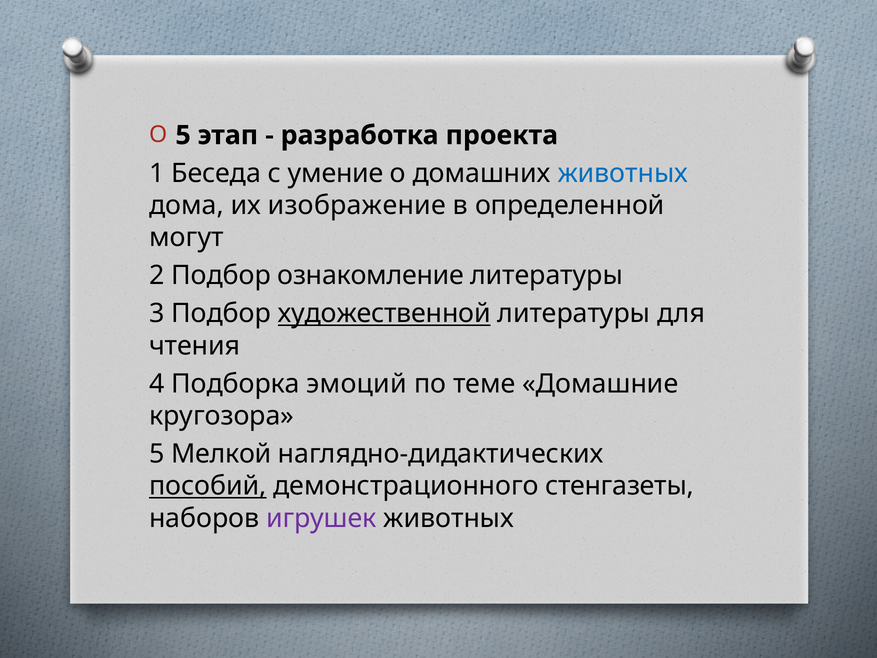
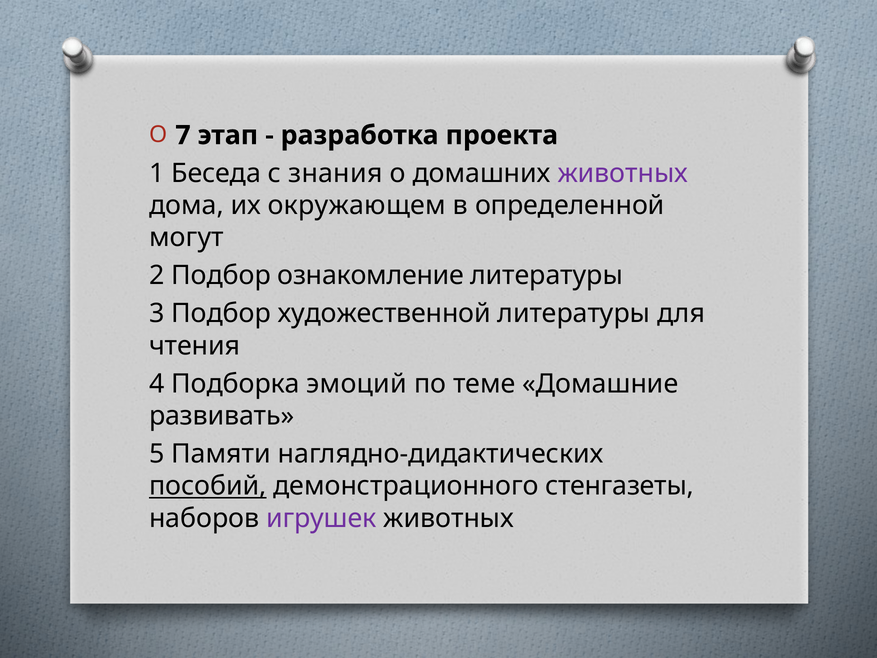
5: 5 -> 7 (183, 135)
умение: умение -> знания (335, 173)
животных colour: blue -> purple (623, 173)
изображение: изображение -> окружающем (357, 205)
художественной underline: present -> none (384, 313)
кругозора: кругозора -> развивать (222, 416)
Мелкой: Мелкой -> Памяти (221, 454)
